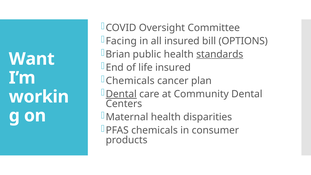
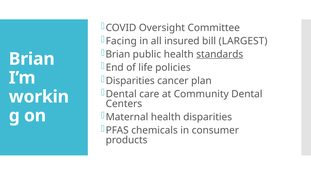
OPTIONS: OPTIONS -> LARGEST (243, 41)
Want: Want -> Brian (32, 59)
life insured: insured -> policies (173, 67)
Chemicals: Chemicals -> Disparities (130, 81)
Dental underline: present -> none (121, 94)
